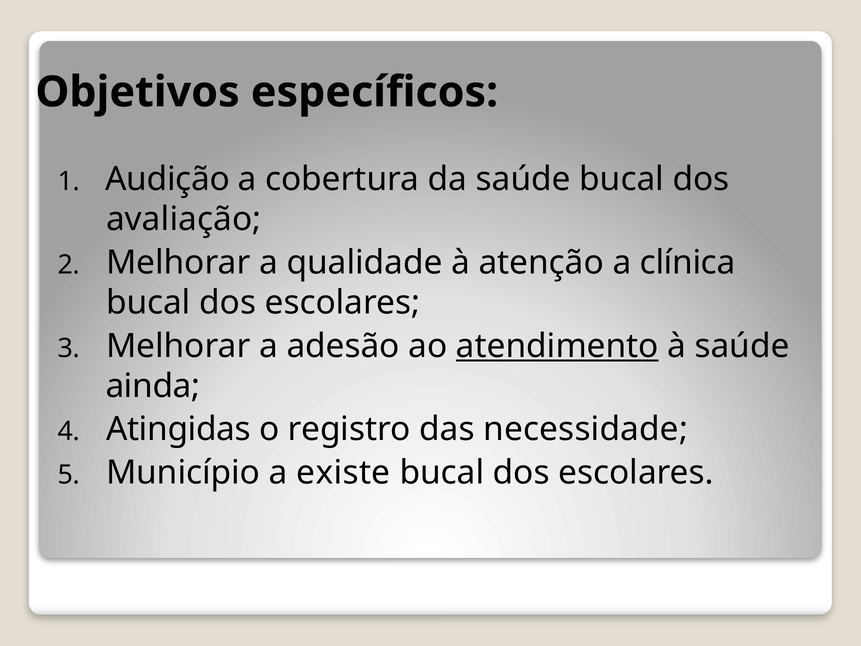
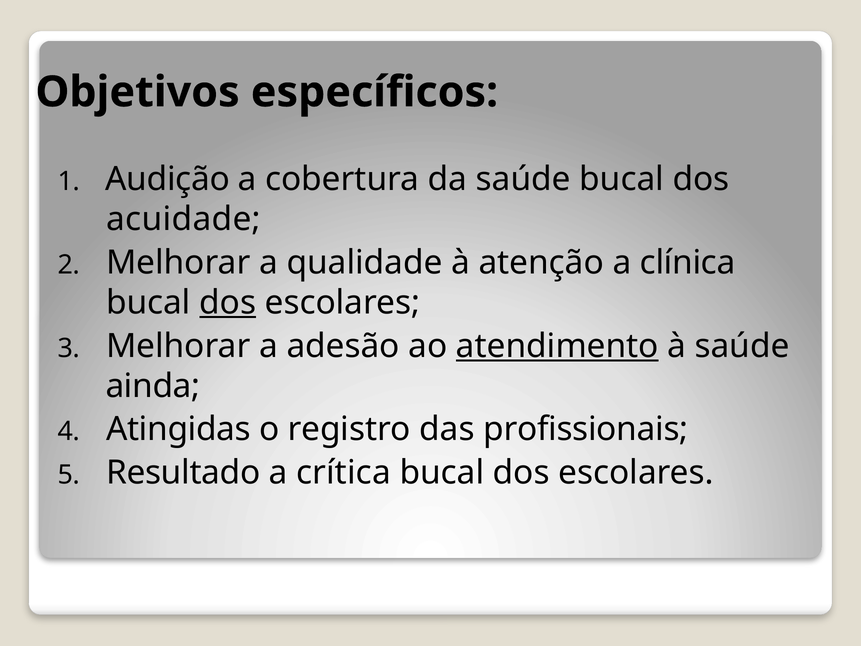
avaliação: avaliação -> acuidade (184, 219)
dos underline: none -> present (228, 303)
necessidade: necessidade -> profissionais (586, 429)
Município: Município -> Resultado (183, 472)
existe: existe -> crítica (343, 472)
